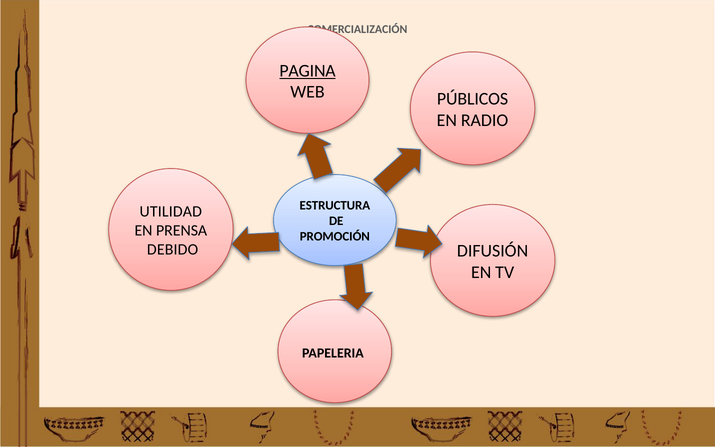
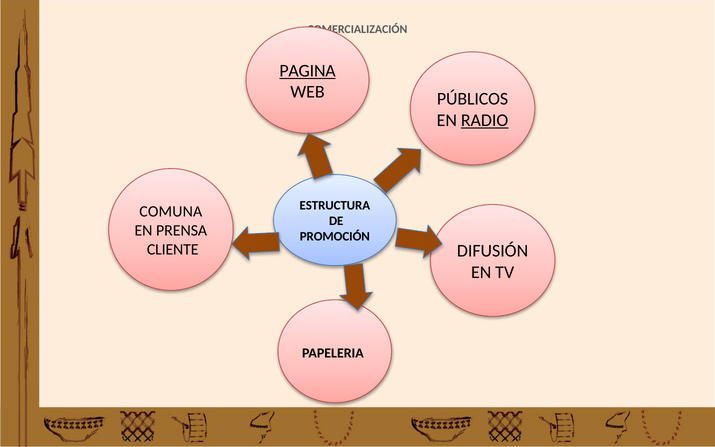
RADIO underline: none -> present (485, 120)
UTILIDAD: UTILIDAD -> COMUNA (171, 211)
DEBIDO: DEBIDO -> CLIENTE (173, 250)
